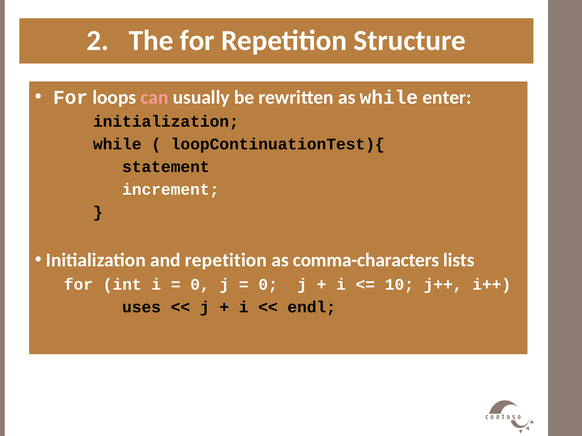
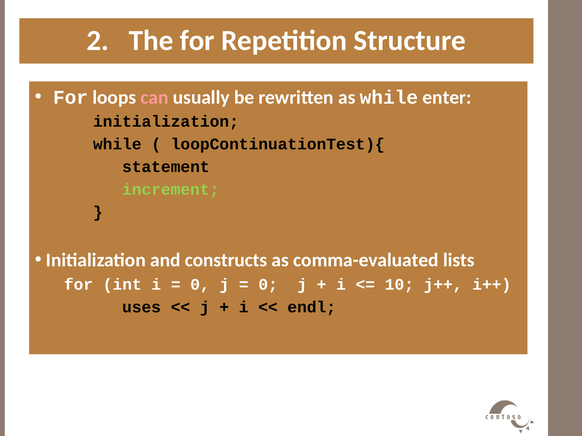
increment colour: white -> light green (171, 190)
and repetition: repetition -> constructs (226, 260)
comma-characters: comma-characters -> comma-evaluated (366, 260)
